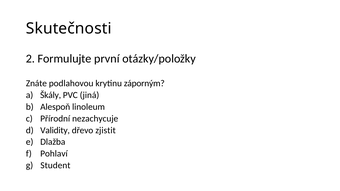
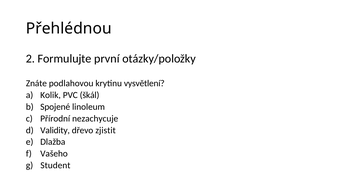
Skutečnosti: Skutečnosti -> Přehlédnou (69, 29)
záporným: záporným -> vysvětlení (144, 84)
Škály: Škály -> Kolik (51, 95)
jiná: jiná -> škál (90, 95)
Alespoň: Alespoň -> Spojené (55, 107)
Pohlaví: Pohlaví -> Vašeho (54, 154)
